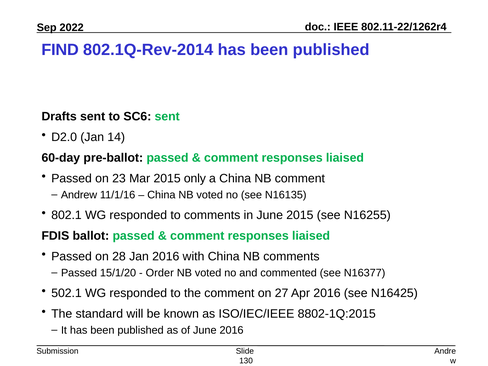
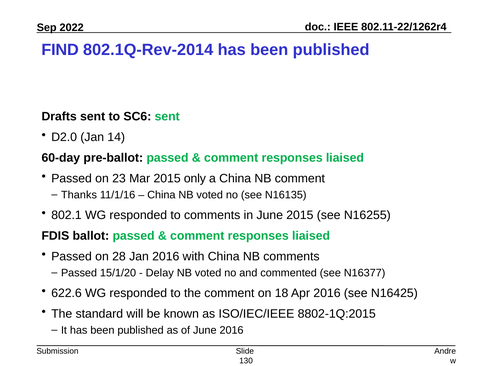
Andrew: Andrew -> Thanks (79, 195)
Order: Order -> Delay (160, 273)
502.1: 502.1 -> 622.6 (66, 293)
27: 27 -> 18 (282, 293)
